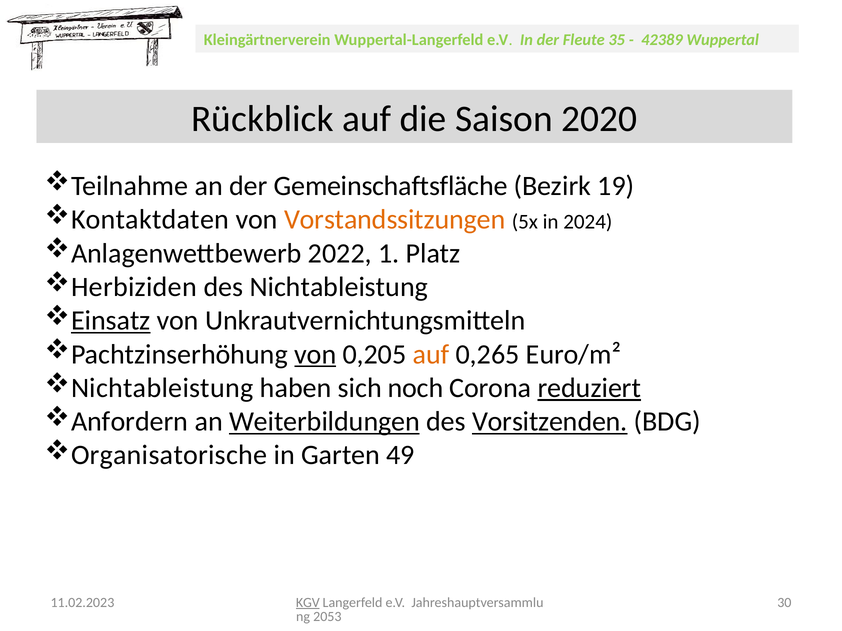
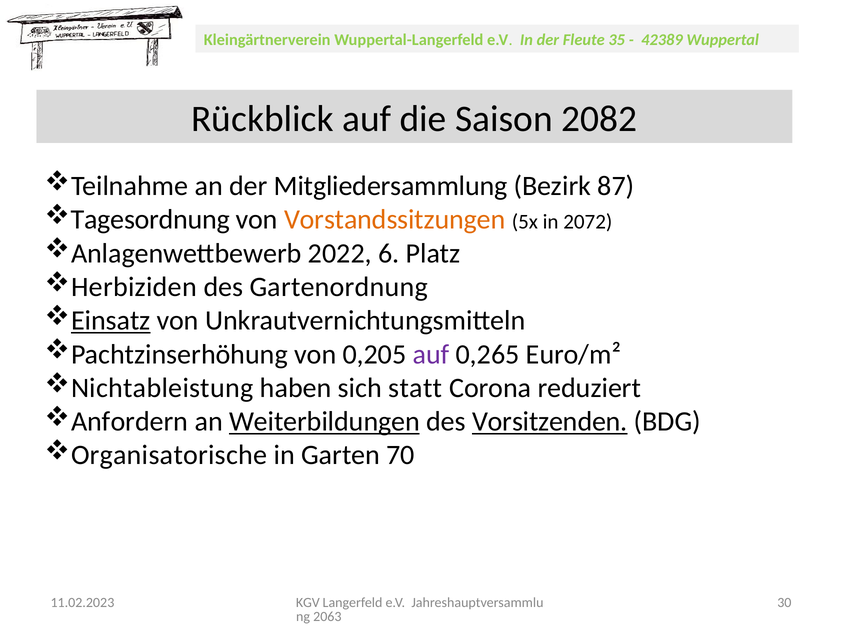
2020: 2020 -> 2082 (599, 119)
Gemeinschaftsfläche: Gemeinschaftsfläche -> Mitgliedersammlung (391, 186)
19: 19 -> 87 (616, 186)
Kontaktdaten: Kontaktdaten -> Tagesordnung (150, 220)
2024: 2024 -> 2072 (588, 222)
1: 1 -> 6 (389, 254)
des Nichtableistung: Nichtableistung -> Gartenordnung (339, 287)
von underline: present -> none (315, 355)
auf colour: orange -> purple (431, 355)
noch: noch -> statt (415, 388)
reduziert underline: present -> none (589, 388)
49: 49 -> 70 (400, 456)
KGV underline: present -> none (308, 603)
2053: 2053 -> 2063 (327, 617)
